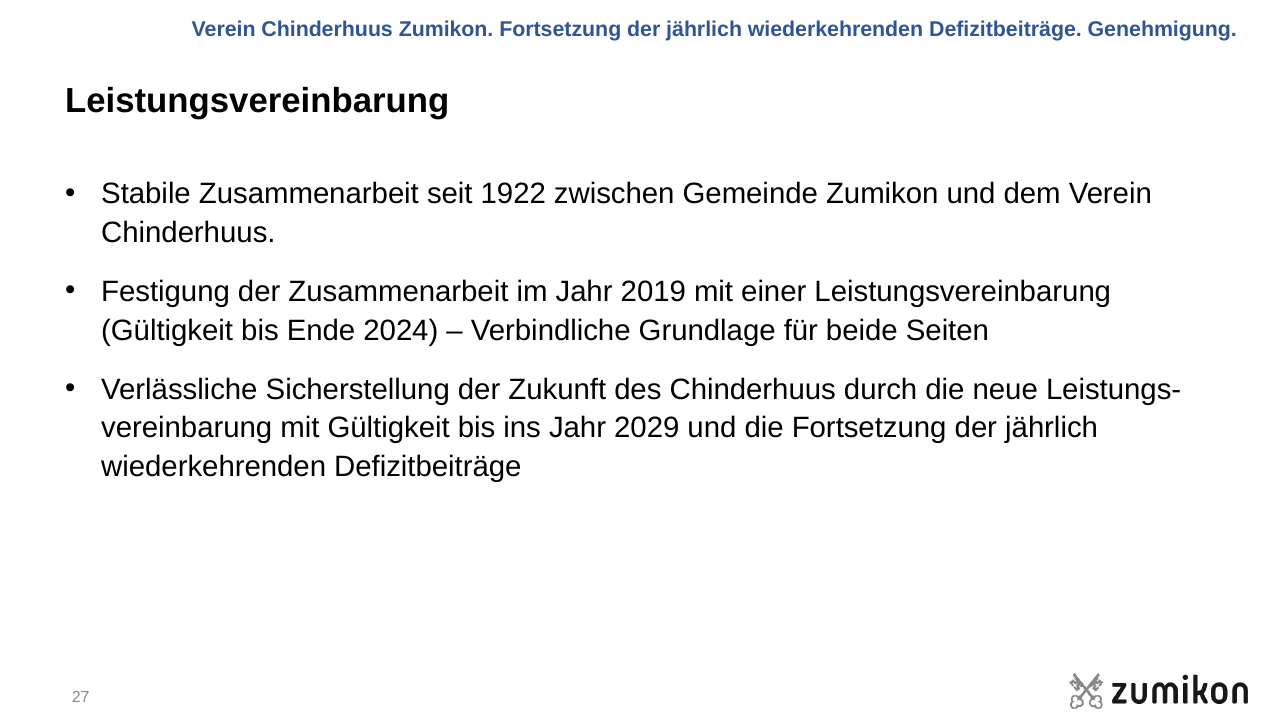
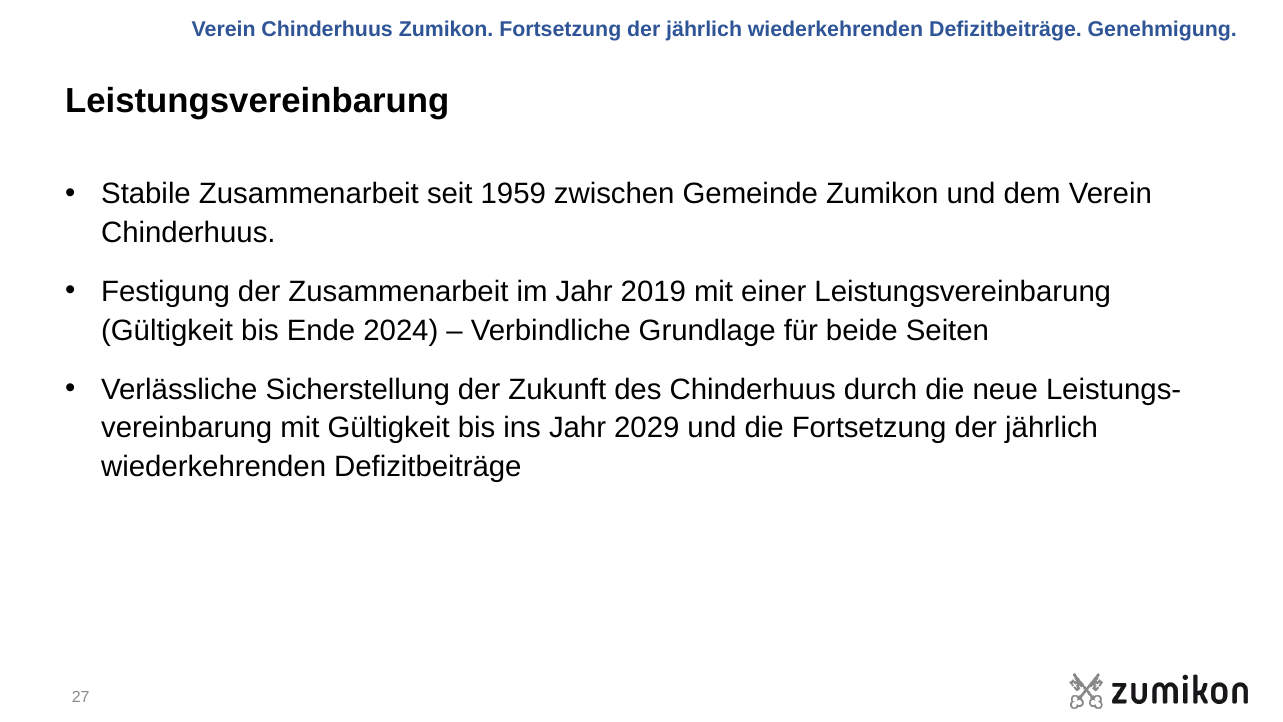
1922: 1922 -> 1959 (513, 194)
